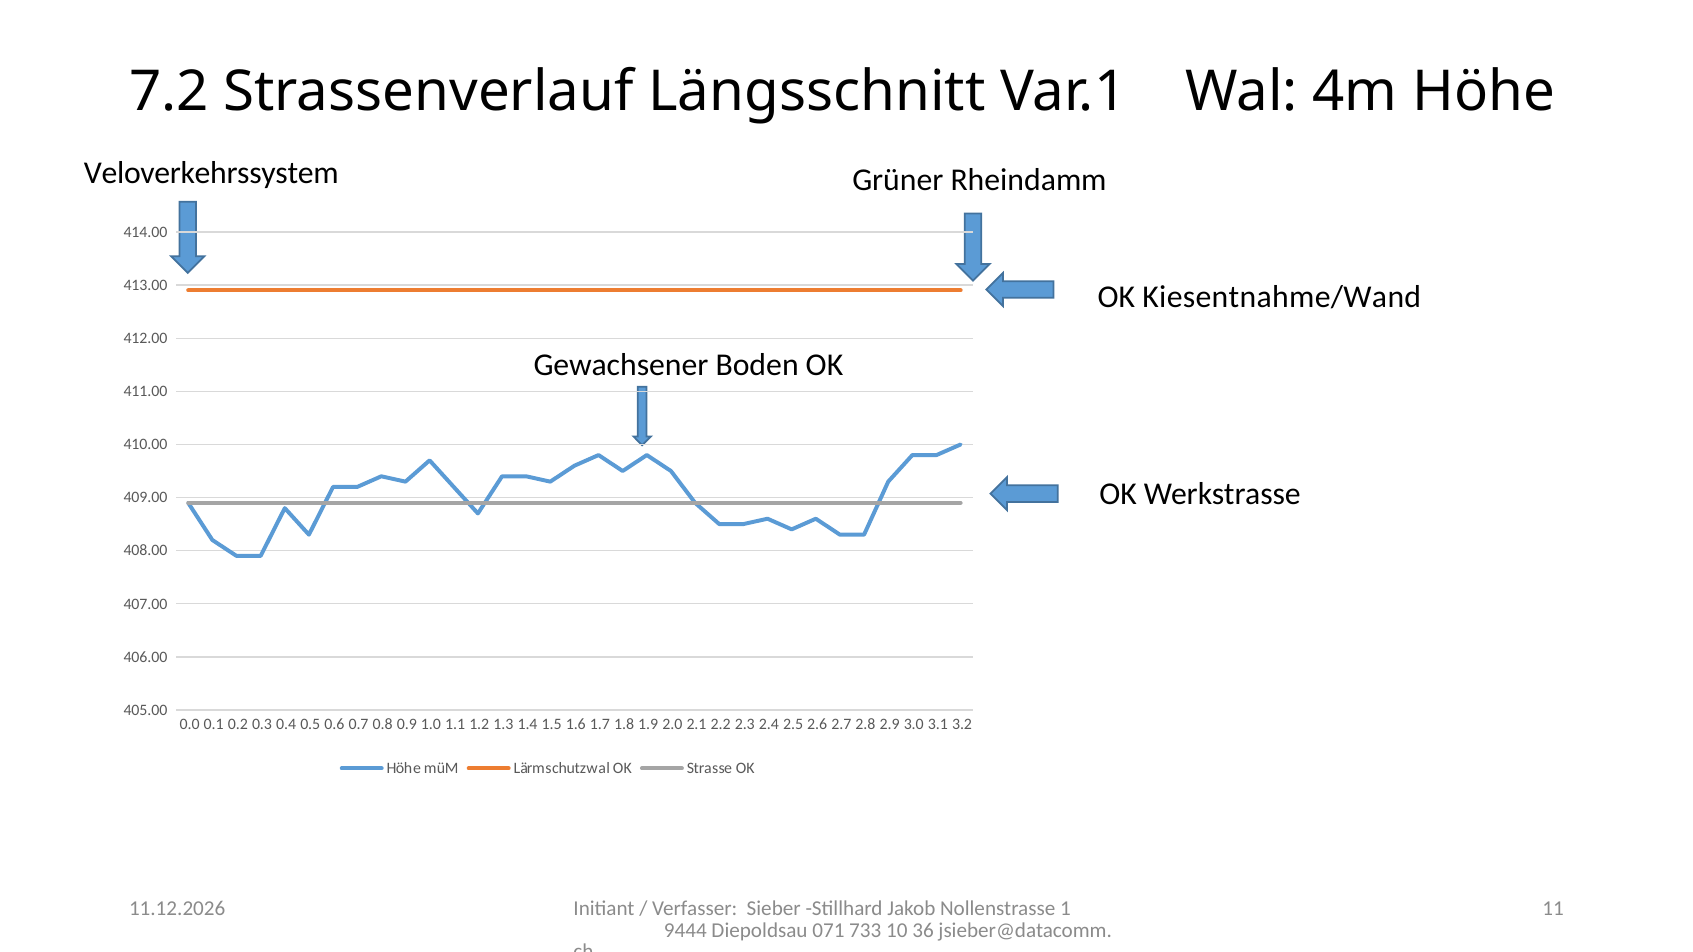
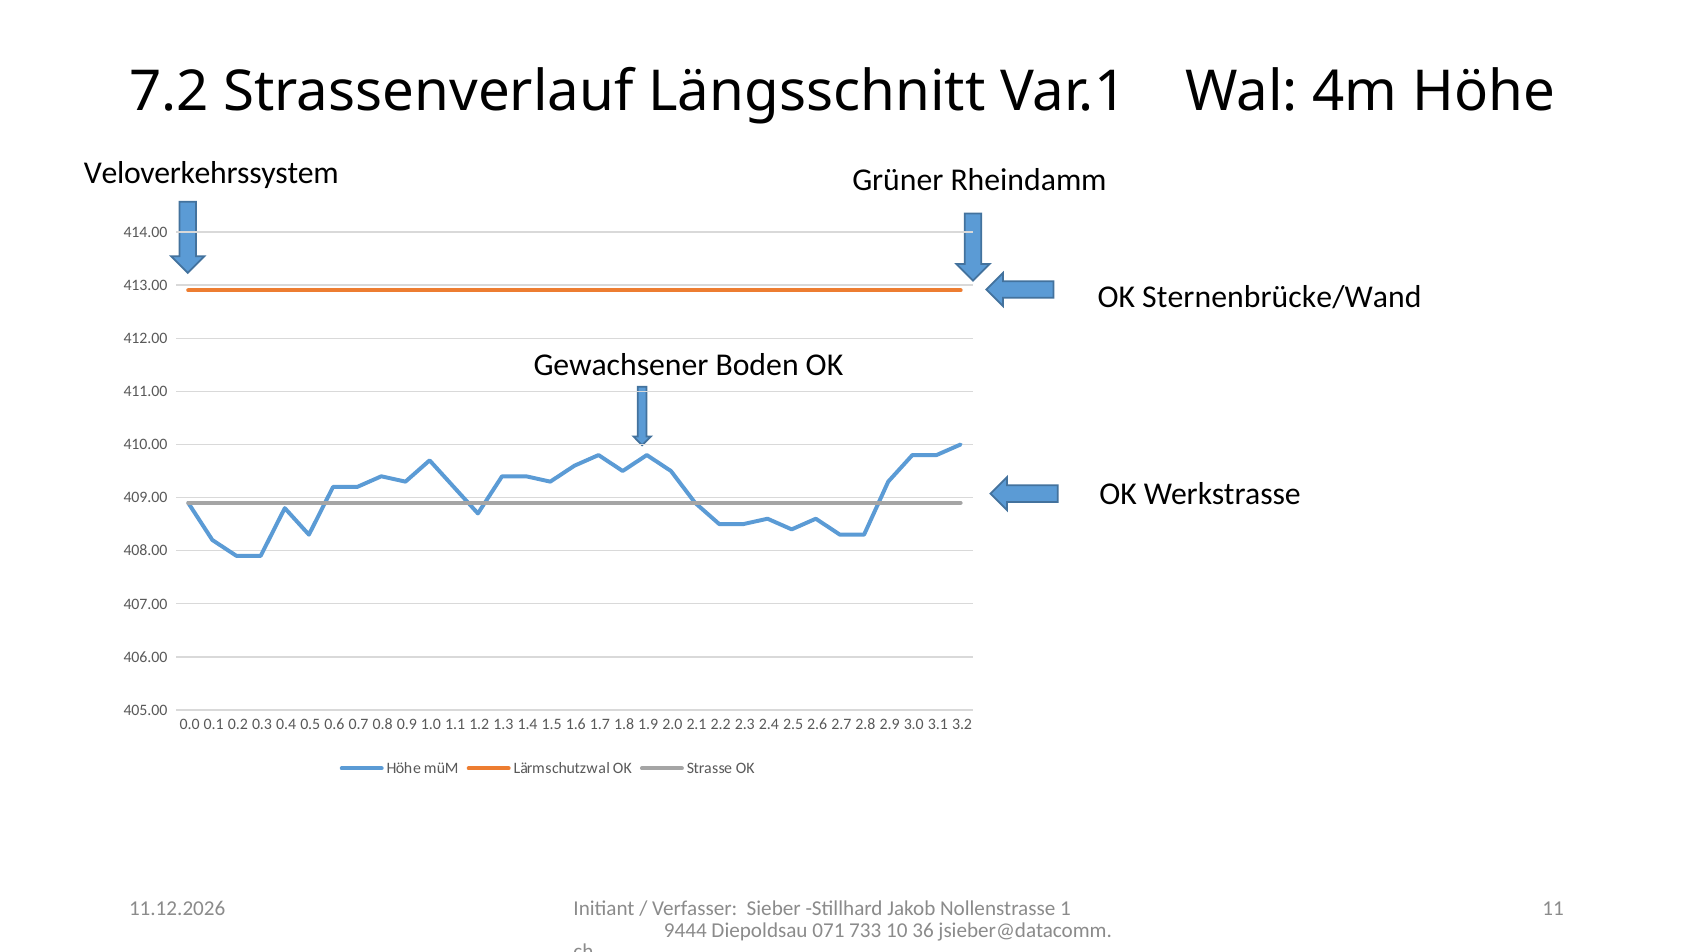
Kiesentnahme/Wand: Kiesentnahme/Wand -> Sternenbrücke/Wand (1282, 297)
